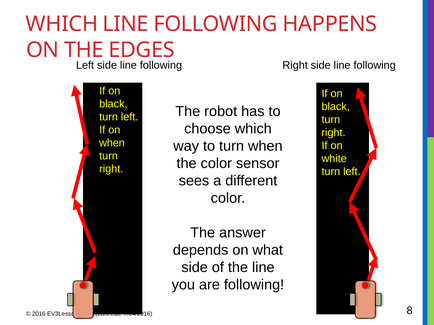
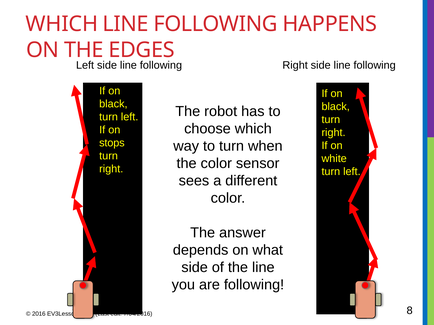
when: when -> stops (112, 143)
